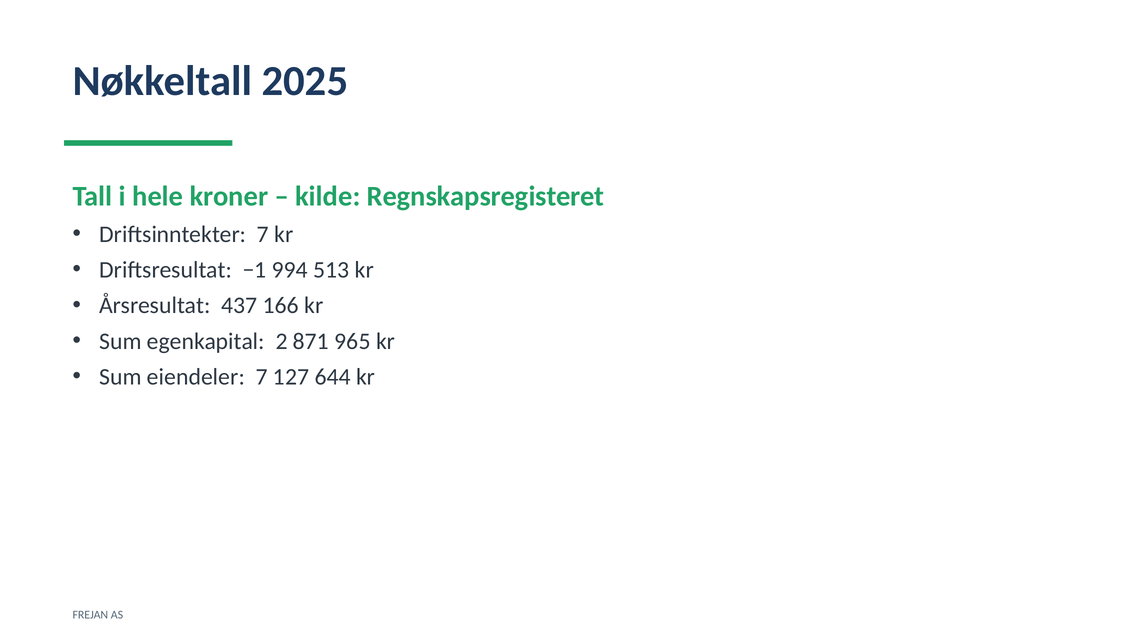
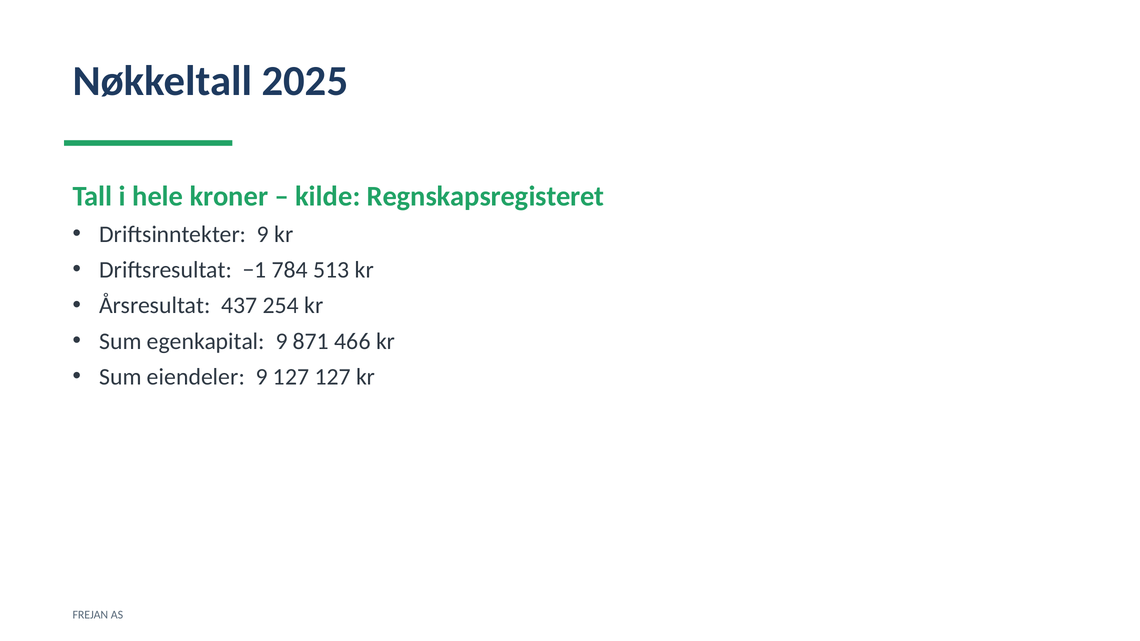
Driftsinntekter 7: 7 -> 9 (263, 234)
994: 994 -> 784 (290, 270)
166: 166 -> 254 (281, 306)
egenkapital 2: 2 -> 9 (282, 341)
965: 965 -> 466 (353, 341)
eiendeler 7: 7 -> 9 (262, 377)
127 644: 644 -> 127 (333, 377)
